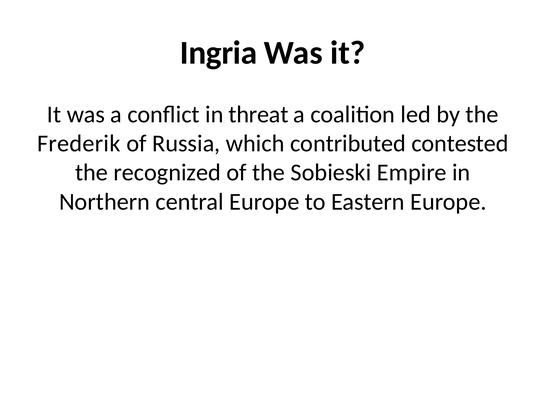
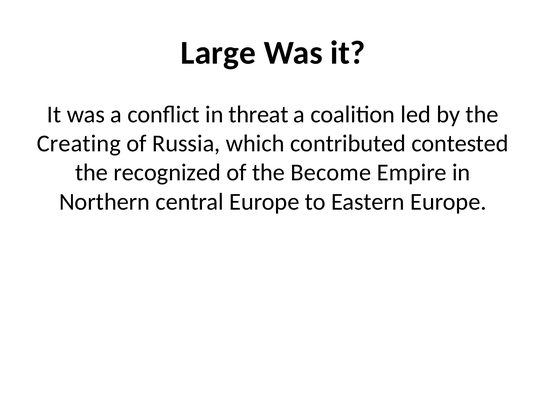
Ingria: Ingria -> Large (218, 53)
Frederik: Frederik -> Creating (79, 144)
Sobieski: Sobieski -> Become (331, 173)
